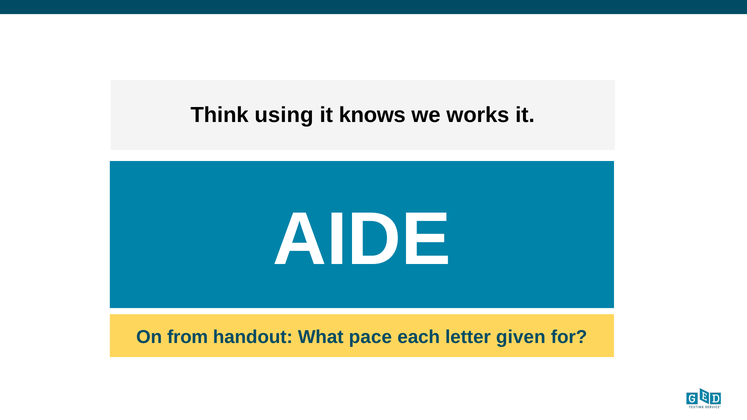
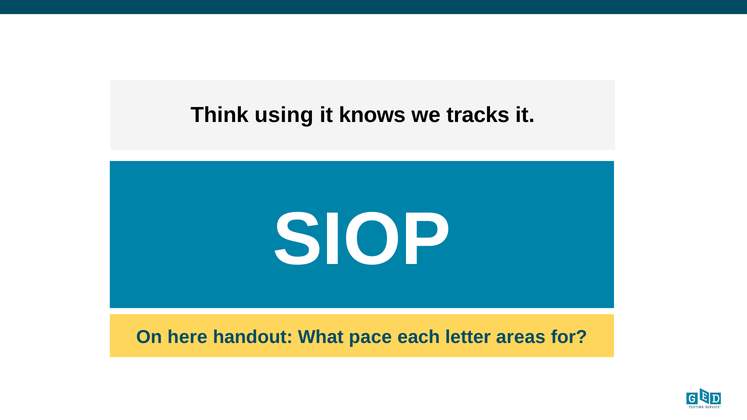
works: works -> tracks (478, 115)
AIDE: AIDE -> SIOP (362, 240)
from: from -> here (187, 337)
given: given -> areas (521, 337)
